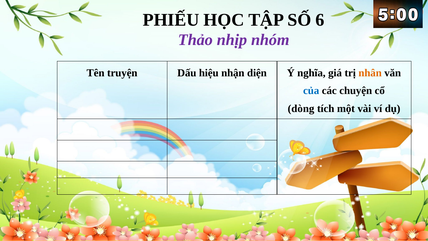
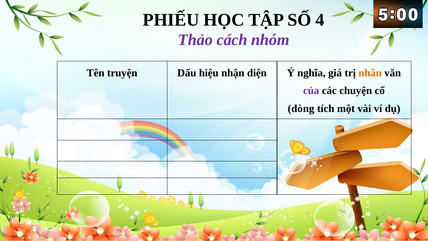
6: 6 -> 4 (320, 20)
nhịp: nhịp -> cách (232, 40)
của colour: blue -> purple (311, 91)
